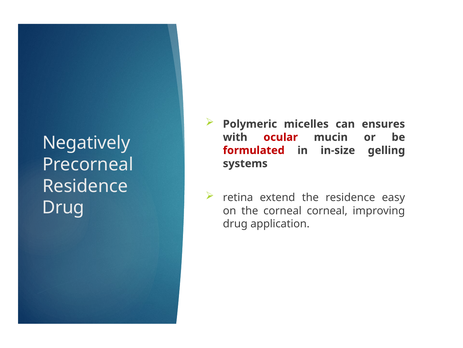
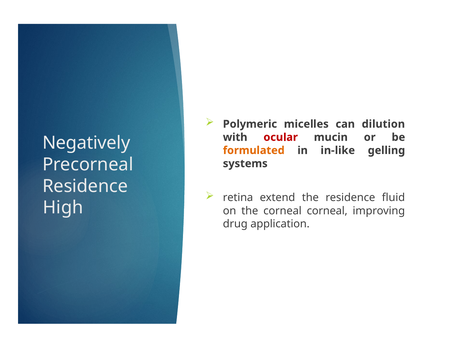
ensures: ensures -> dilution (383, 124)
formulated colour: red -> orange (254, 150)
in-size: in-size -> in-like (338, 150)
easy: easy -> fluid (393, 197)
Drug: Drug -> High (63, 207)
